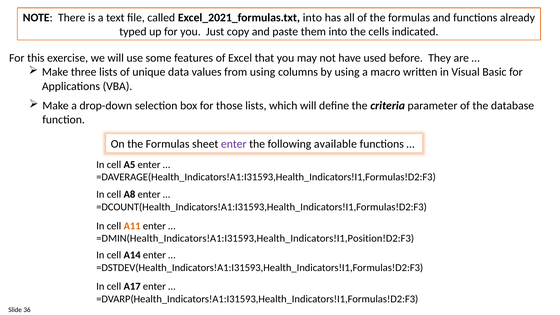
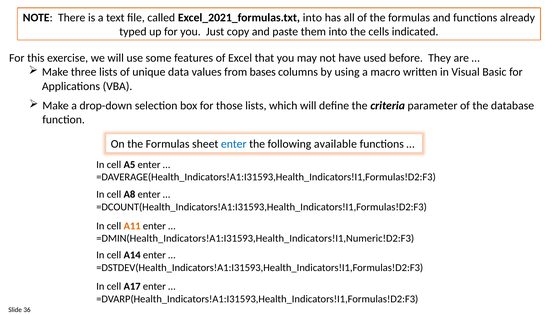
from using: using -> bases (263, 72)
enter colour: purple -> blue (234, 144)
=DMIN(Health_Indicators!A1:I31593,Health_Indicators!I1,Position!D2:F3: =DMIN(Health_Indicators!A1:I31593,Health_Indicators!I1,Position!D2:F3 -> =DMIN(Health_Indicators!A1:I31593,Health_Indicators!I1,Numeric!D2:F3 (255, 238)
